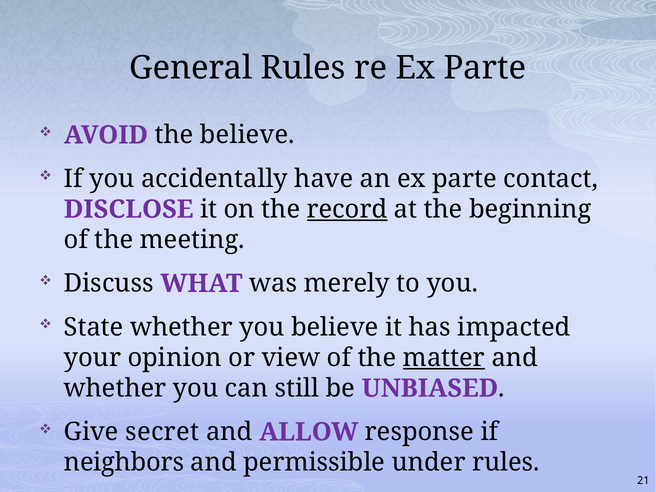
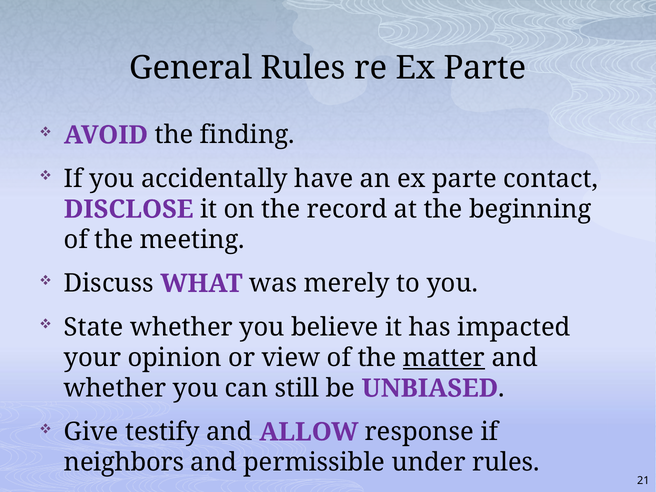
the believe: believe -> finding (247, 135)
record underline: present -> none (347, 209)
secret: secret -> testify (162, 432)
